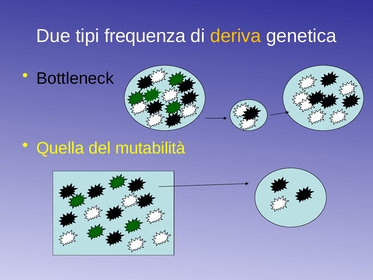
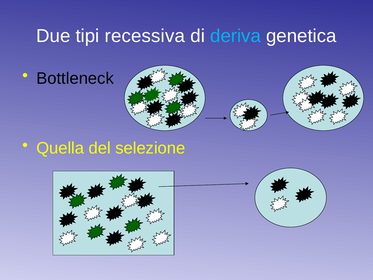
frequenza: frequenza -> recessiva (145, 36)
deriva colour: yellow -> light blue (236, 36)
mutabilità: mutabilità -> selezione (150, 148)
